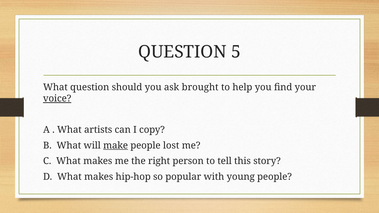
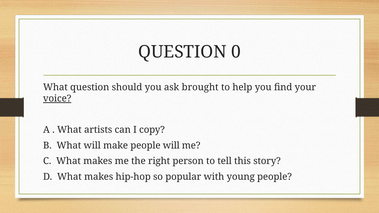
5: 5 -> 0 (236, 52)
make underline: present -> none (116, 146)
people lost: lost -> will (171, 146)
